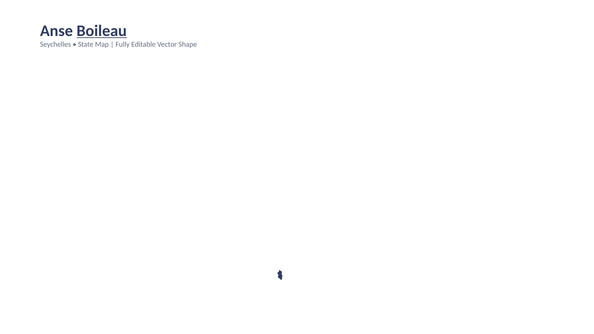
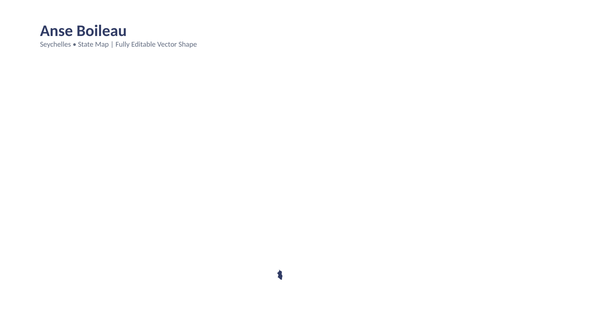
Boileau underline: present -> none (102, 31)
